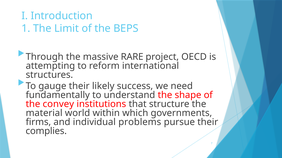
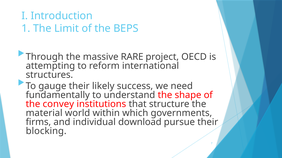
problems: problems -> download (140, 122)
complies: complies -> blocking (46, 132)
